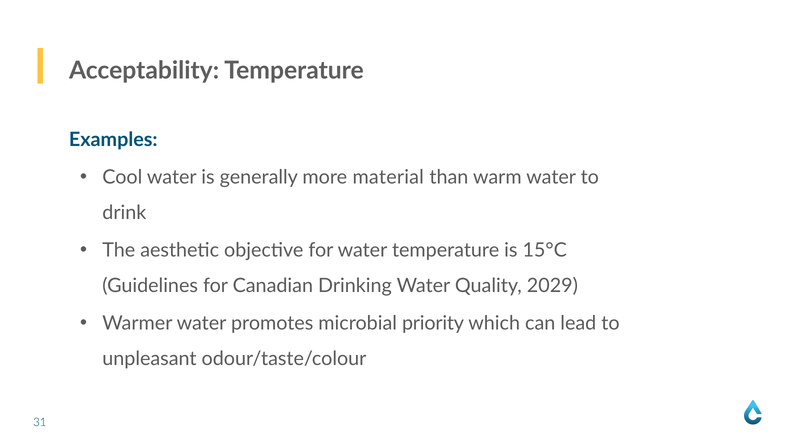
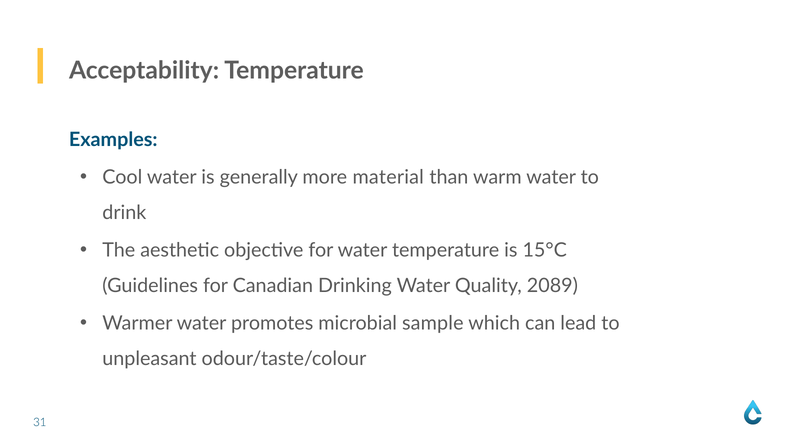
2029: 2029 -> 2089 (552, 286)
priority: priority -> sample (433, 324)
